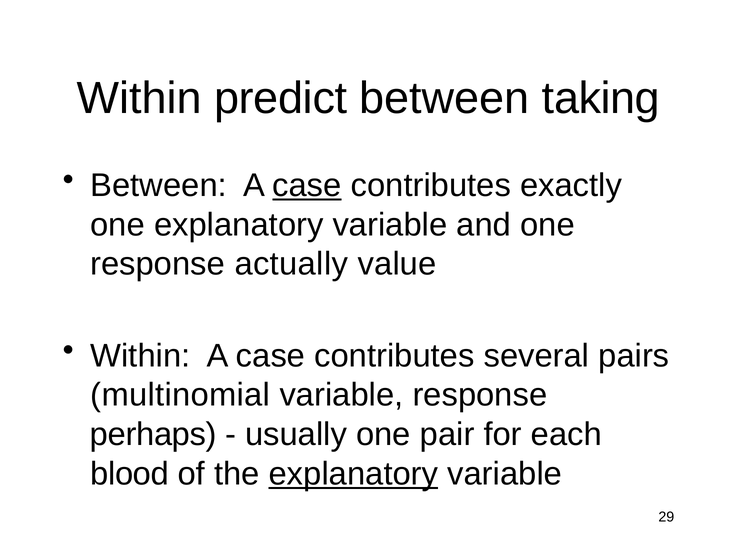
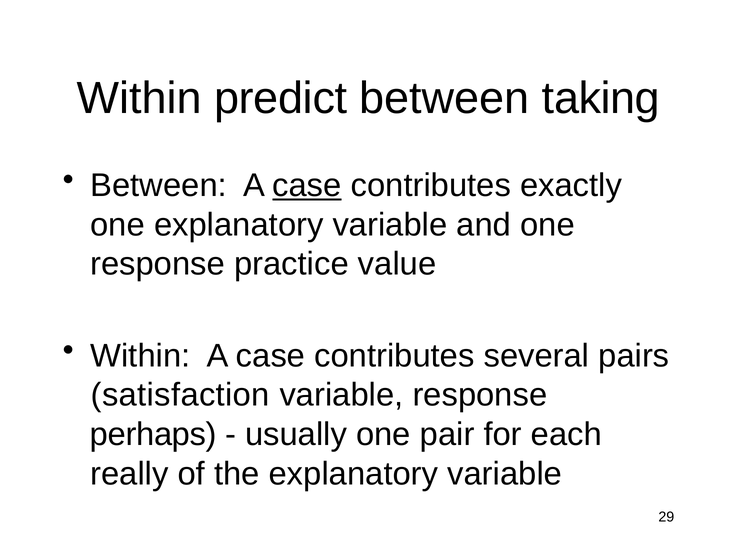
actually: actually -> practice (291, 264)
multinomial: multinomial -> satisfaction (180, 395)
blood: blood -> really (129, 474)
explanatory underline: present -> none (353, 474)
